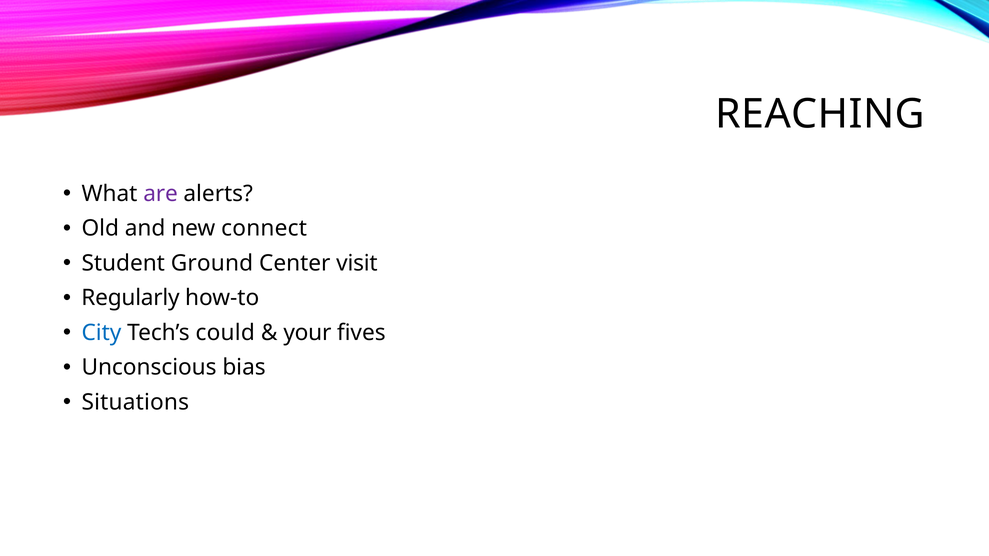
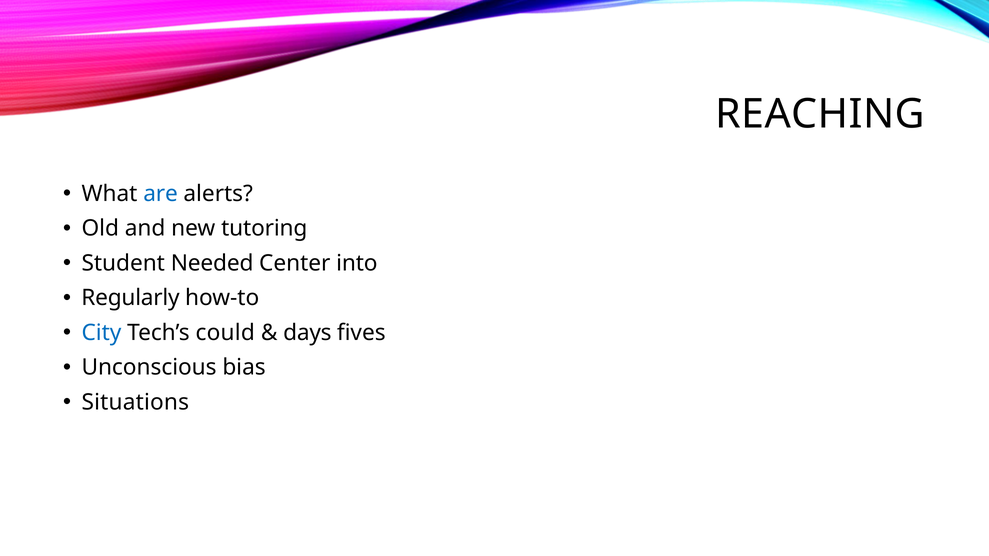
are colour: purple -> blue (161, 194)
connect: connect -> tutoring (264, 229)
Ground: Ground -> Needed (212, 263)
visit: visit -> into (357, 263)
your: your -> days (307, 333)
